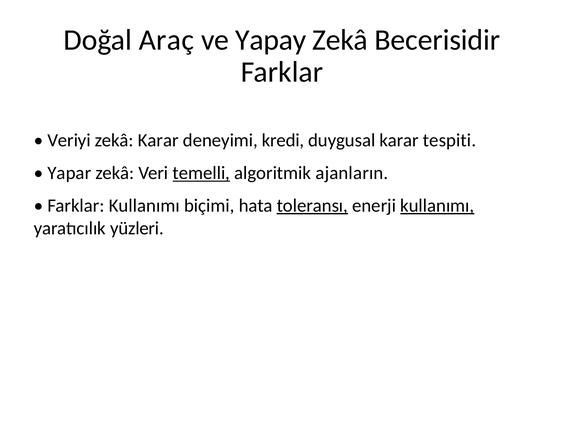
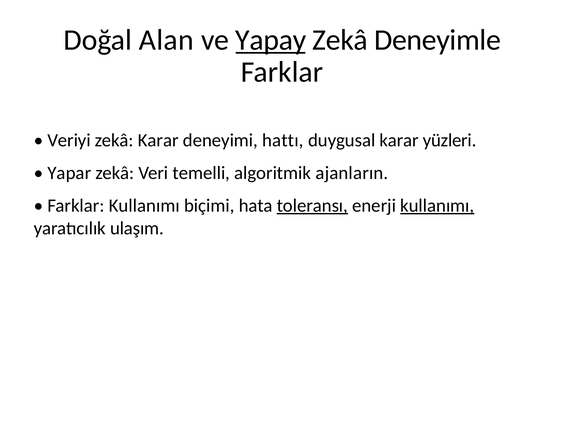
Araç: Araç -> Alan (166, 40)
Yapay underline: none -> present (271, 40)
Becerisidir: Becerisidir -> Deneyimle (437, 40)
kredi: kredi -> hattı (283, 140)
tespiti: tespiti -> yüzleri (450, 140)
temelli underline: present -> none (201, 173)
yüzleri: yüzleri -> ulaşım (137, 228)
